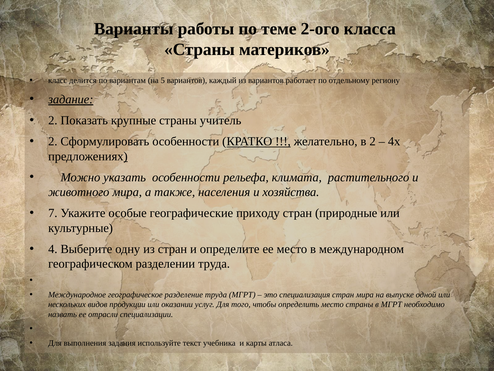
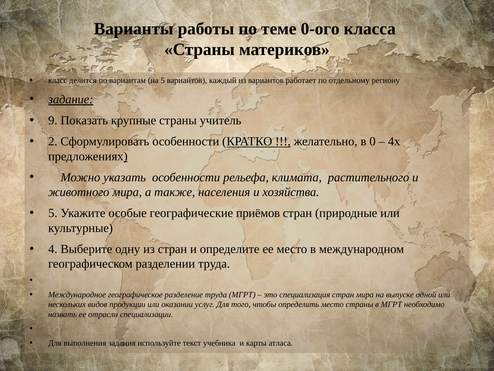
2-ого: 2-ого -> 0-ого (320, 29)
2: 2 -> 9 (53, 120)
в 2: 2 -> 0 (373, 141)
7: 7 -> 5 (53, 213)
приходу: приходу -> приёмов (258, 213)
